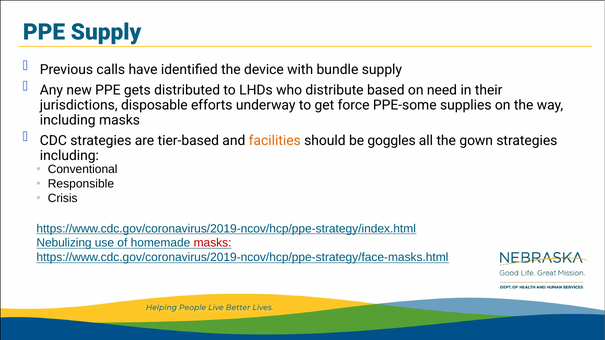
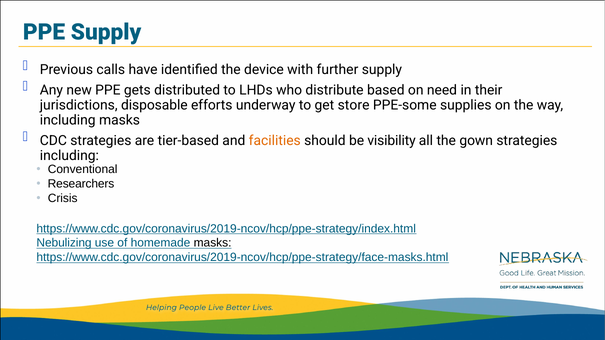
bundle: bundle -> further (337, 70)
force: force -> store (354, 105)
goggles: goggles -> visibility (392, 141)
Responsible: Responsible -> Researchers (81, 184)
masks colour: red -> black (213, 243)
